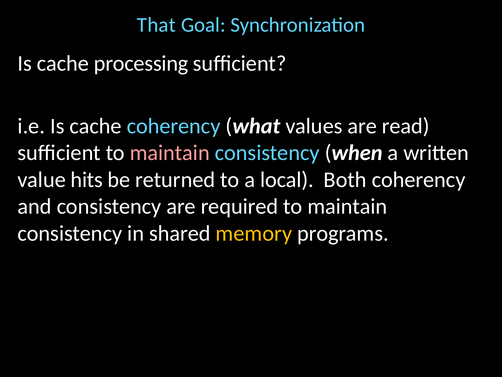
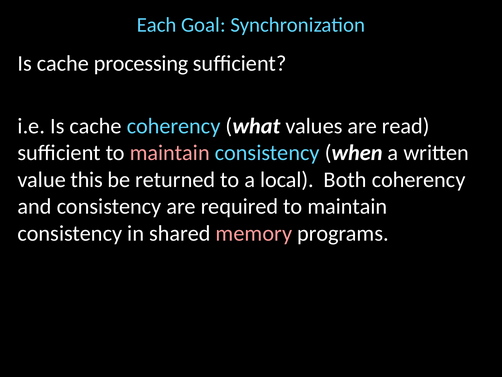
That: That -> Each (157, 25)
hits: hits -> this (87, 180)
memory colour: yellow -> pink (254, 233)
